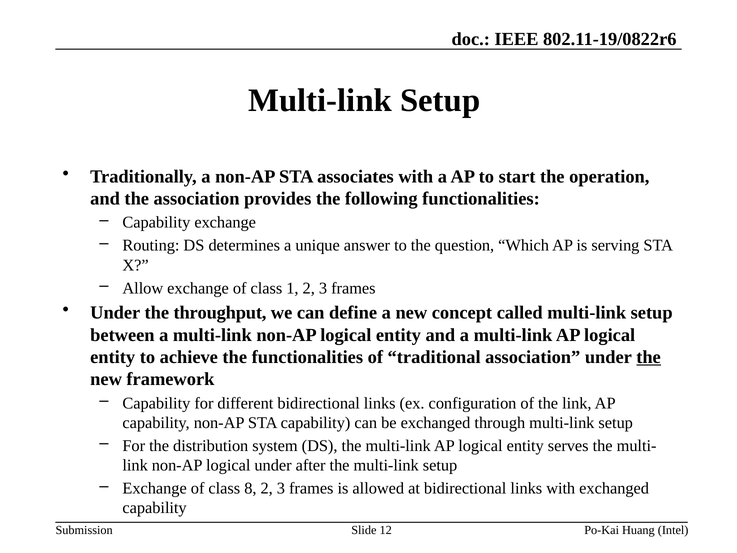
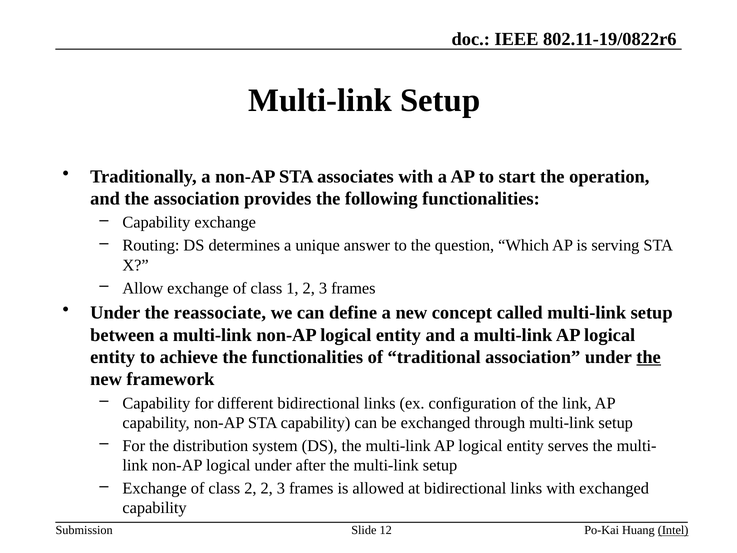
throughput: throughput -> reassociate (220, 313)
class 8: 8 -> 2 (250, 488)
Intel underline: none -> present (673, 530)
